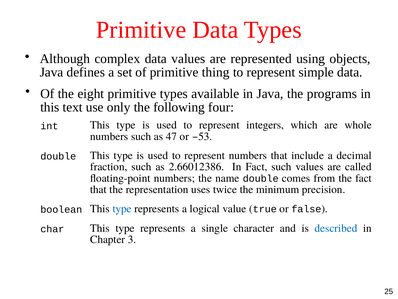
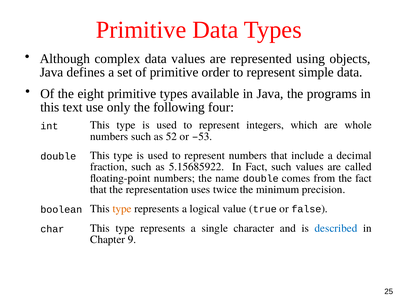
thing: thing -> order (216, 72)
47: 47 -> 52 (171, 136)
2.66012386: 2.66012386 -> 5.15685922 (196, 167)
type colour: blue -> orange (122, 208)
3: 3 -> 9 (132, 239)
